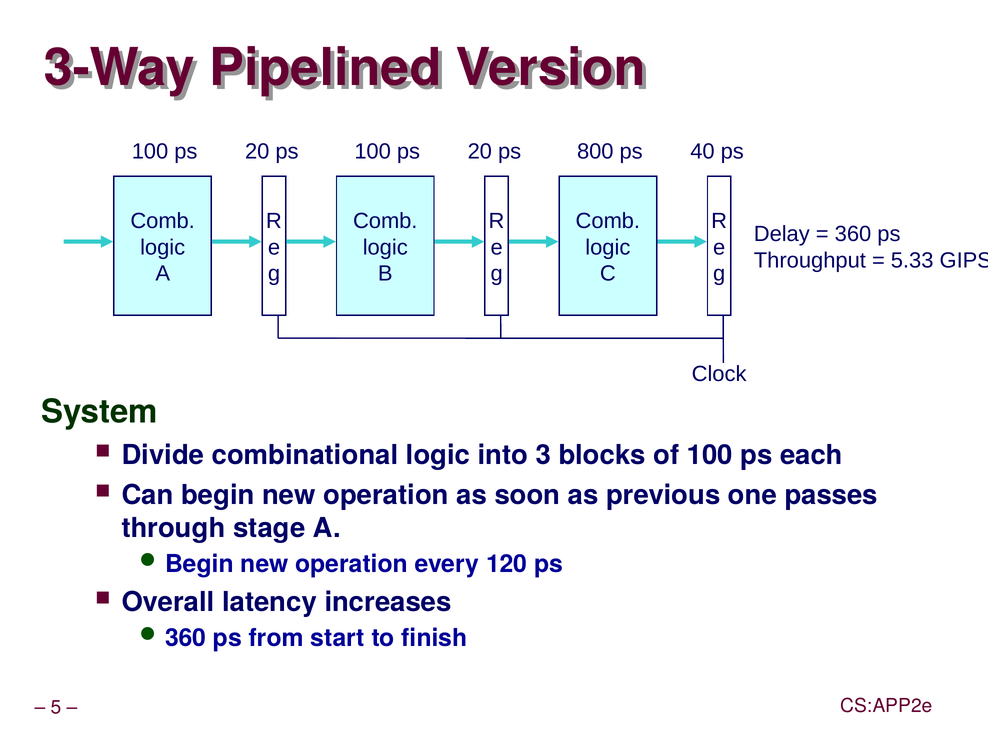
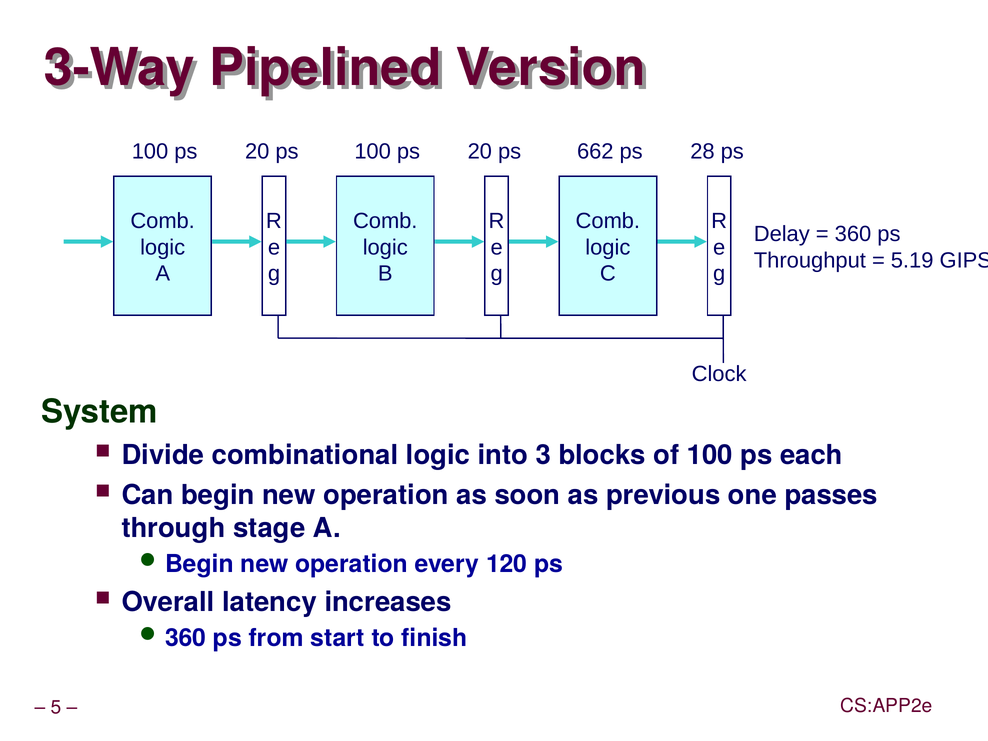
800: 800 -> 662 (595, 151)
40: 40 -> 28 (702, 151)
5.33: 5.33 -> 5.19 (912, 260)
